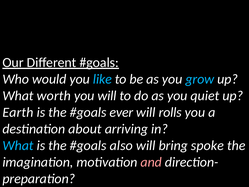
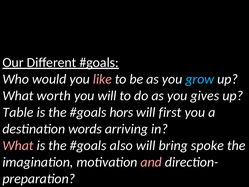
like colour: light blue -> pink (102, 79)
quiet: quiet -> gives (205, 96)
Earth: Earth -> Table (18, 112)
ever: ever -> hors (121, 112)
rolls: rolls -> first (170, 112)
about: about -> words (85, 129)
What colour: light blue -> pink (18, 145)
